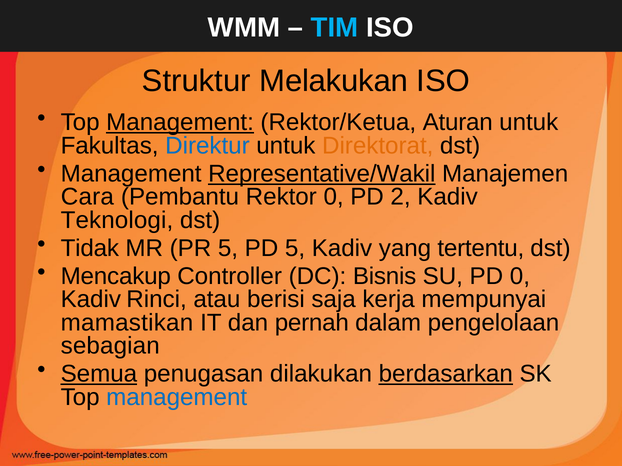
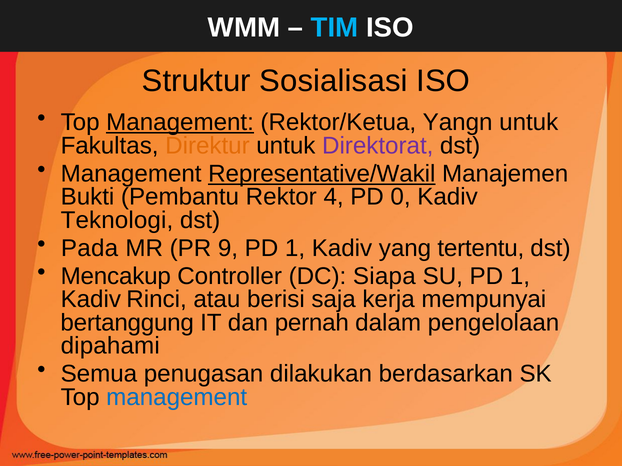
Melakukan: Melakukan -> Sosialisasi (334, 81)
Aturan: Aturan -> Yangn (458, 123)
Direktur colour: blue -> orange (207, 146)
Direktorat colour: orange -> purple (378, 146)
Cara: Cara -> Bukti (87, 197)
Rektor 0: 0 -> 4 (334, 197)
2: 2 -> 0 (401, 197)
Tidak: Tidak -> Pada (90, 248)
PR 5: 5 -> 9 (228, 248)
5: 5 -> 1 (295, 248)
Bisnis: Bisnis -> Siapa (384, 277)
SU PD 0: 0 -> 1 (520, 277)
mamastikan: mamastikan -> bertanggung (127, 323)
sebagian: sebagian -> dipahami (110, 346)
Semua underline: present -> none (99, 374)
berdasarkan underline: present -> none (446, 374)
